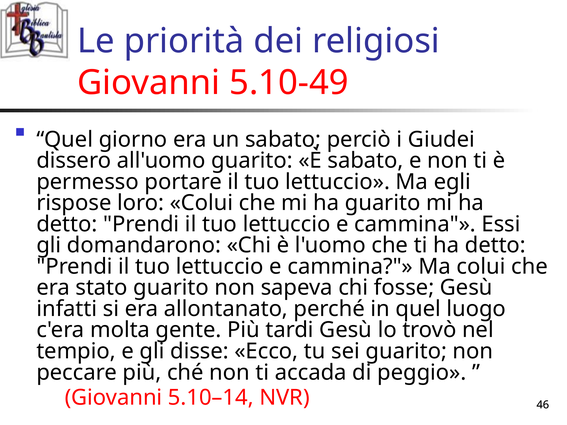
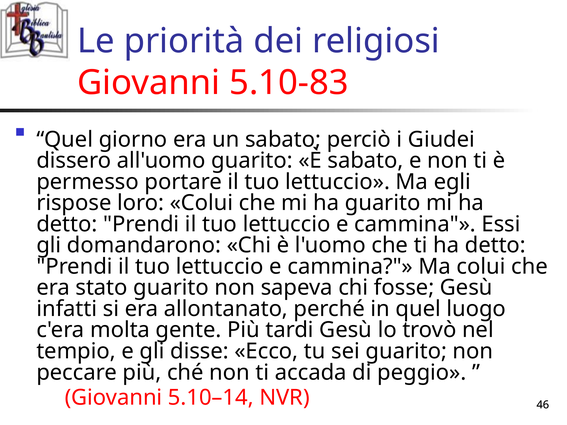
5.10-49: 5.10-49 -> 5.10-83 (289, 83)
